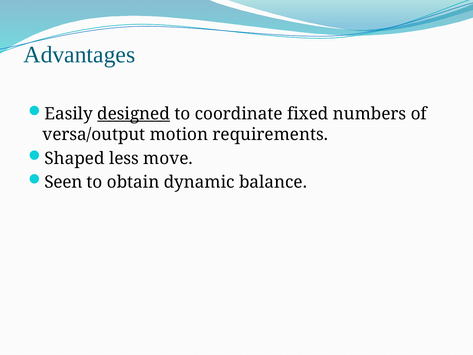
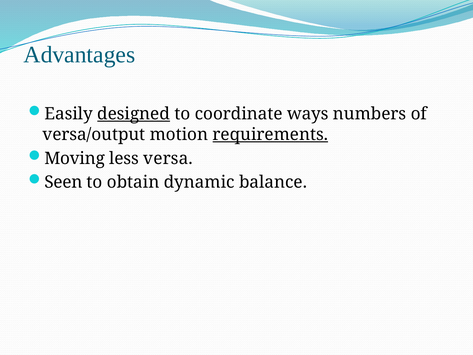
fixed: fixed -> ways (308, 114)
requirements underline: none -> present (270, 134)
Shaped: Shaped -> Moving (75, 158)
move: move -> versa (168, 158)
